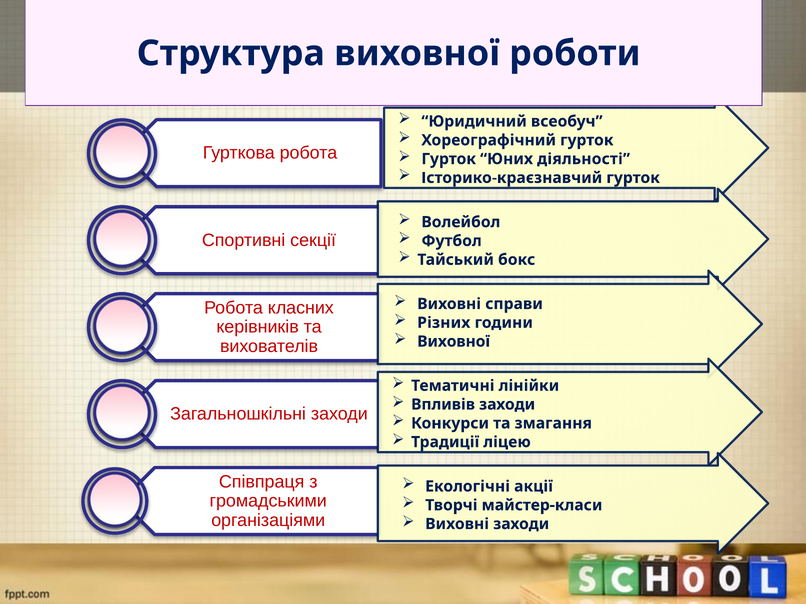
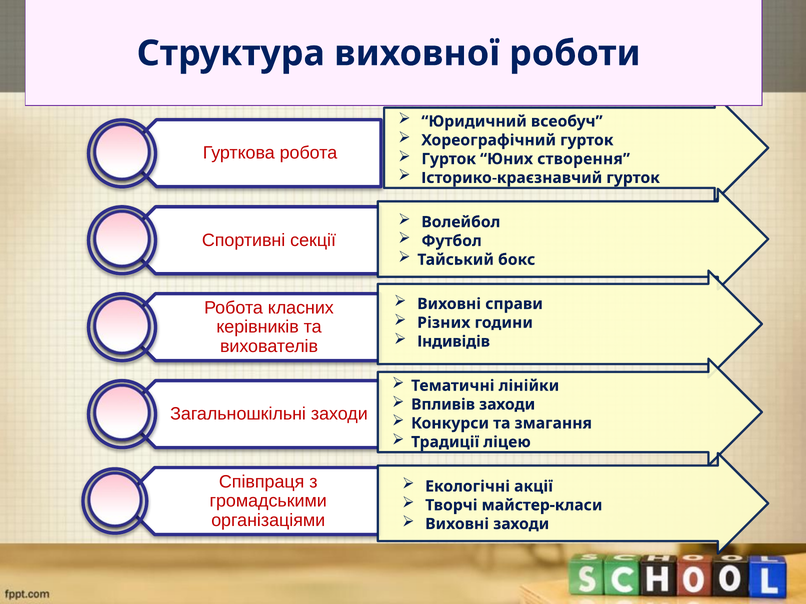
діяльності: діяльності -> створення (584, 159)
Виховної: Виховної -> Індивідів (454, 342)
